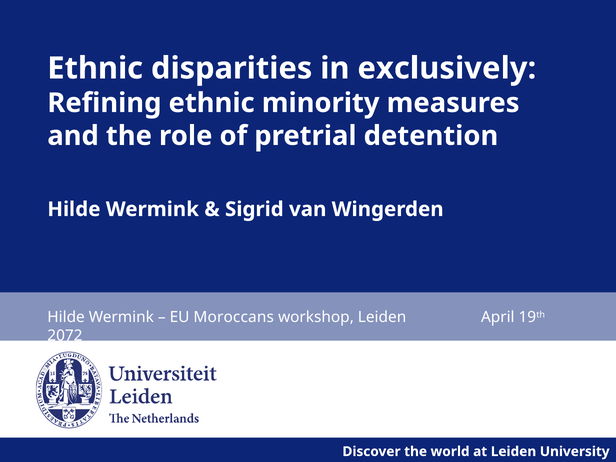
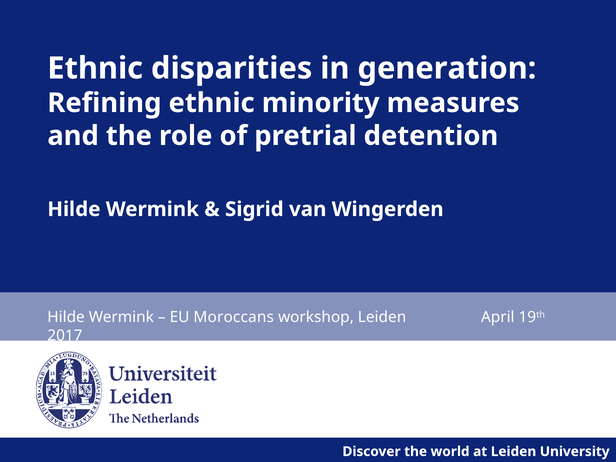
exclusively: exclusively -> generation (447, 68)
2072: 2072 -> 2017 (65, 336)
